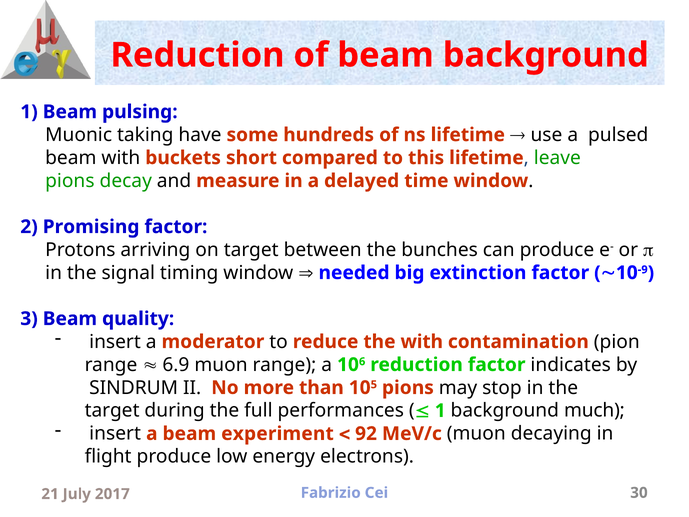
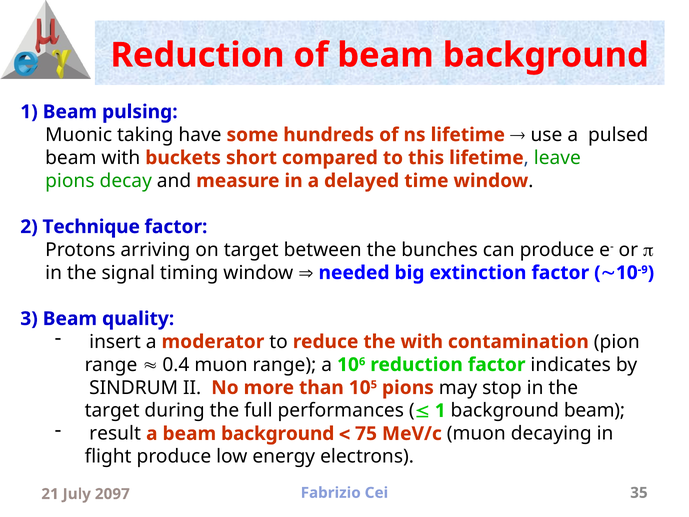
Promising: Promising -> Technique (91, 227)
6.9: 6.9 -> 0.4 (176, 365)
background much: much -> beam (594, 410)
insert: insert -> result (115, 433)
a beam experiment: experiment -> background (278, 433)
92: 92 -> 75 (366, 433)
30: 30 -> 35 (639, 493)
2017: 2017 -> 2097 (112, 494)
